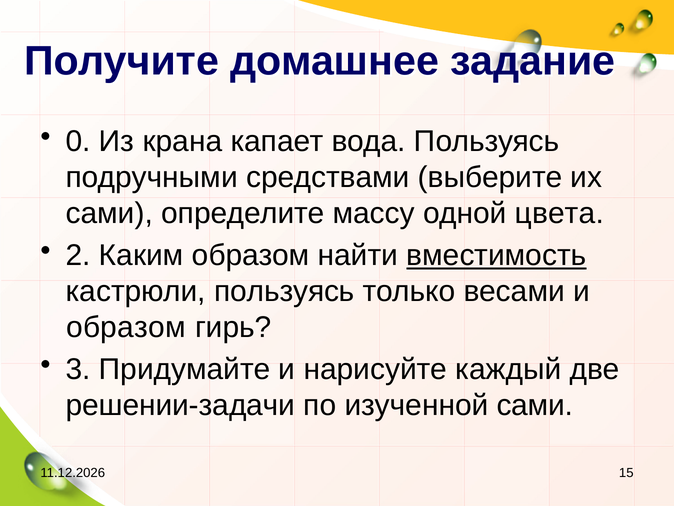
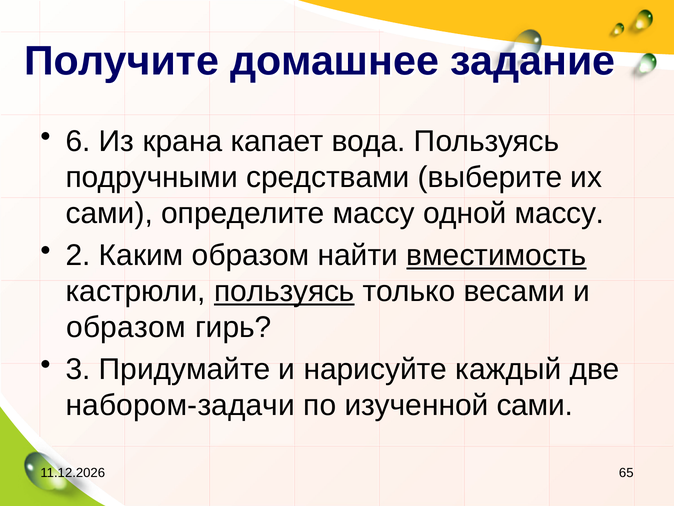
0: 0 -> 6 (78, 141)
одной цвета: цвета -> массу (560, 213)
пользуясь underline: none -> present (284, 291)
решении-задачи: решении-задачи -> набором-задачи (180, 405)
15: 15 -> 65 (626, 472)
